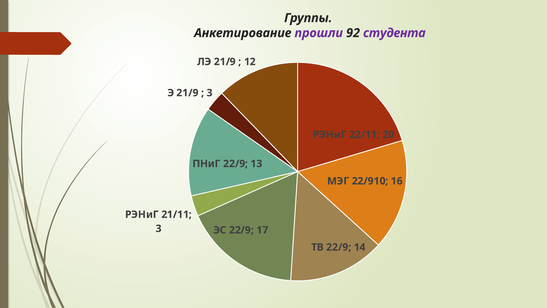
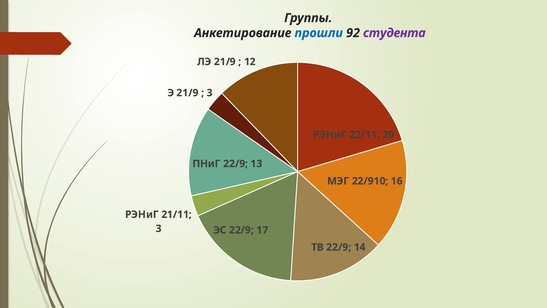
прошли colour: purple -> blue (319, 33)
